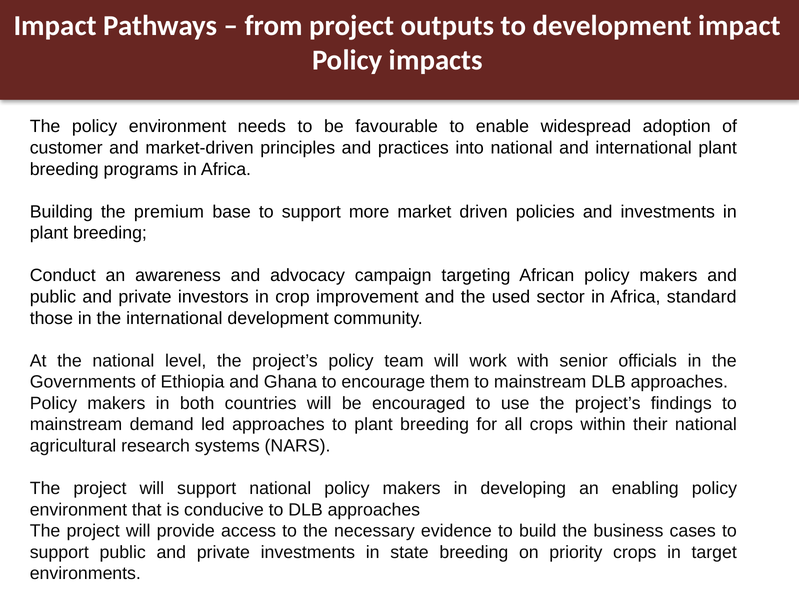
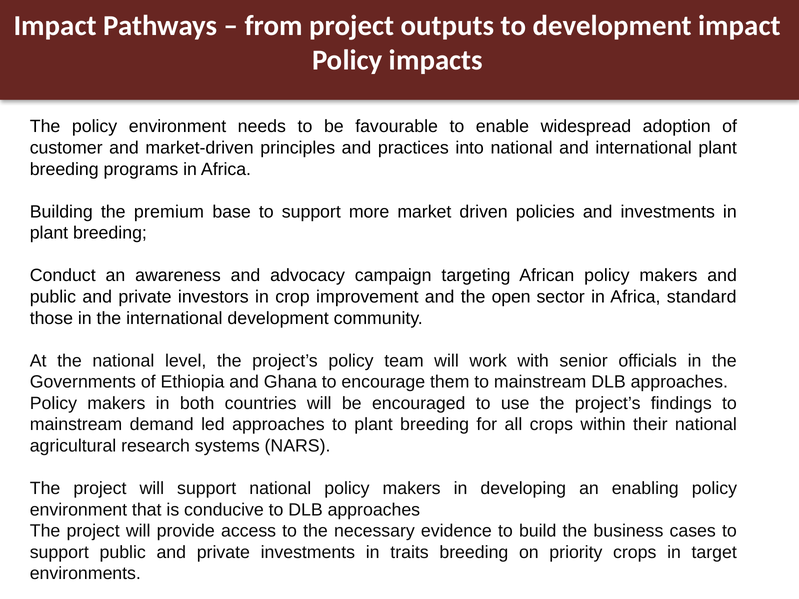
used: used -> open (511, 297)
state: state -> traits (410, 553)
